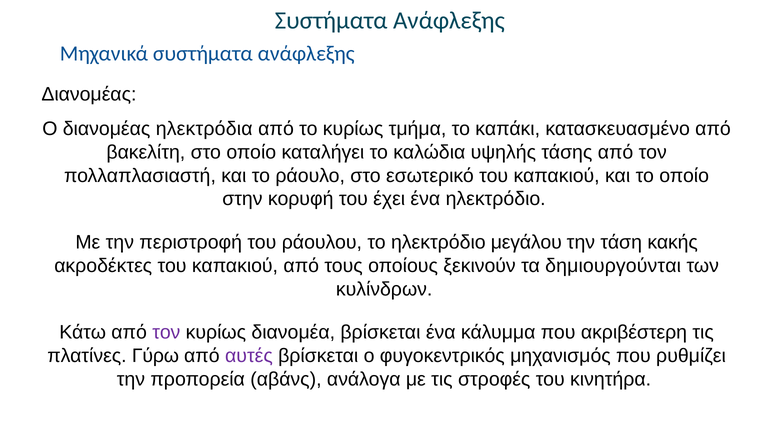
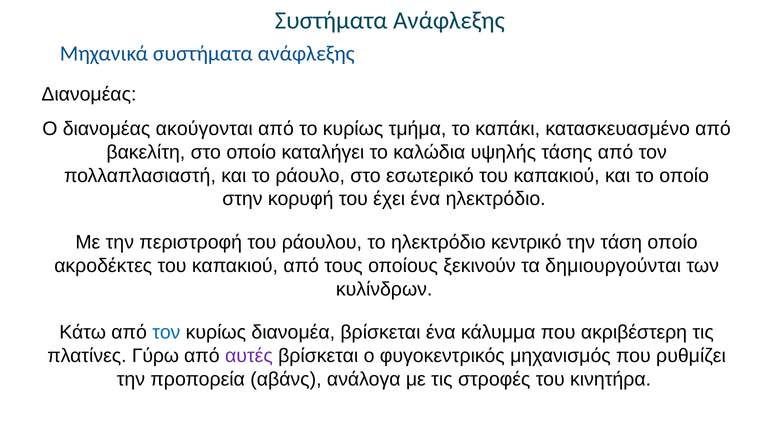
ηλεκτρόδια: ηλεκτρόδια -> ακούγονται (204, 129)
μεγάλου: μεγάλου -> κεντρικό (526, 242)
τάση κακής: κακής -> οποίο (673, 242)
τον colour: purple -> blue (166, 332)
